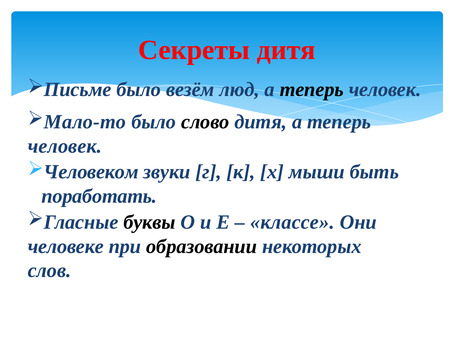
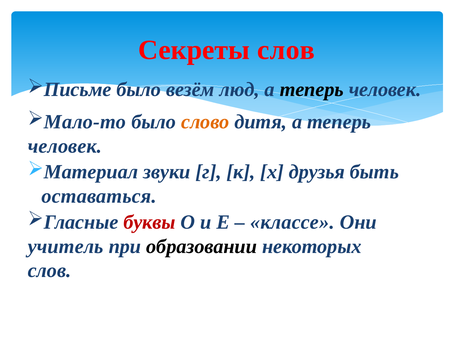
Секреты дитя: дитя -> слов (286, 50)
слово colour: black -> orange (205, 122)
Человеком: Человеком -> Материал (91, 172)
мыши: мыши -> друзья (317, 172)
поработать: поработать -> оставаться (99, 196)
буквы colour: black -> red (149, 222)
человеке: человеке -> учитель (66, 246)
